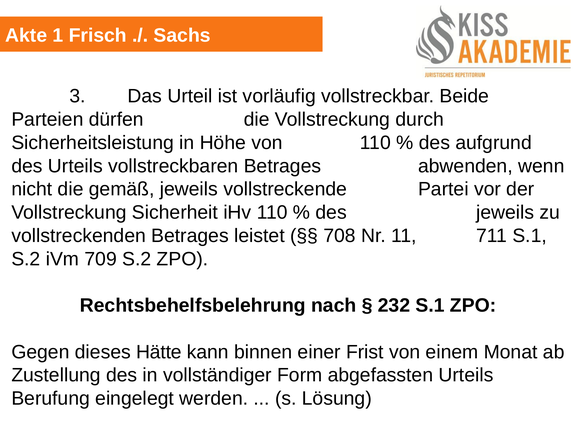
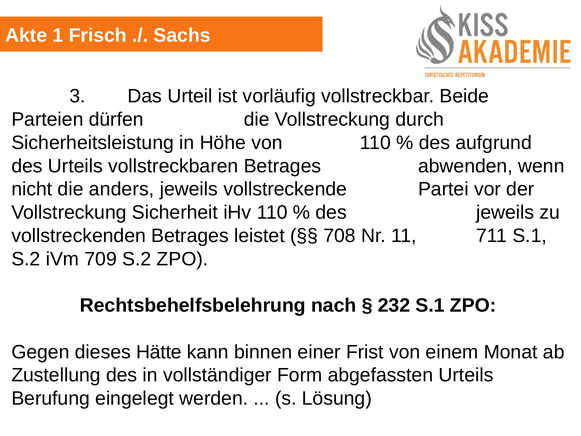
gemäß: gemäß -> anders (122, 189)
